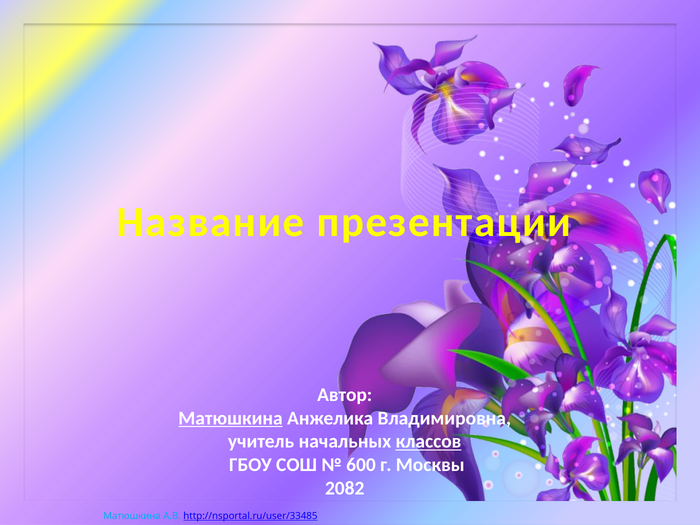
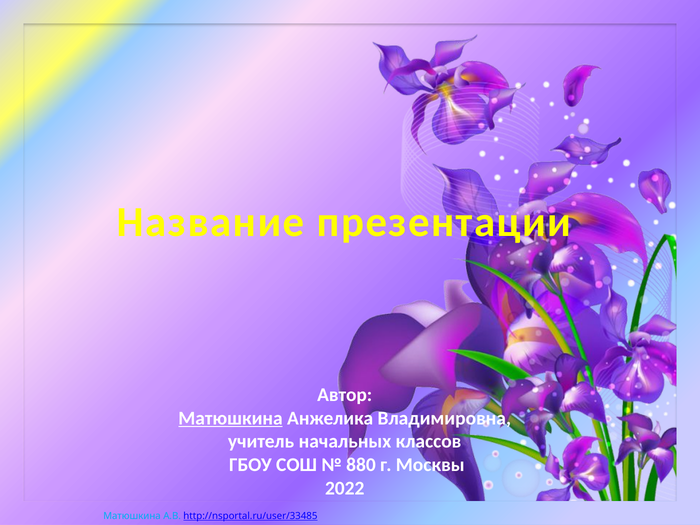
классов underline: present -> none (429, 441)
600: 600 -> 880 (361, 465)
2082: 2082 -> 2022 (345, 488)
